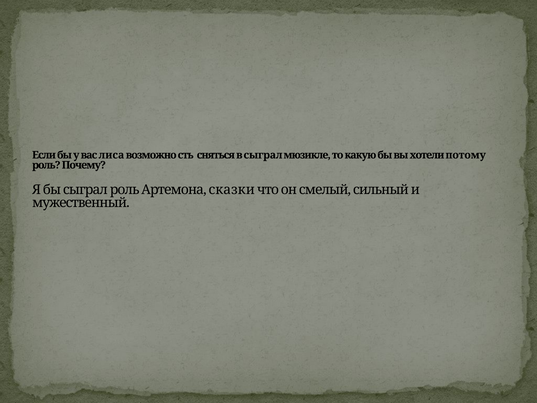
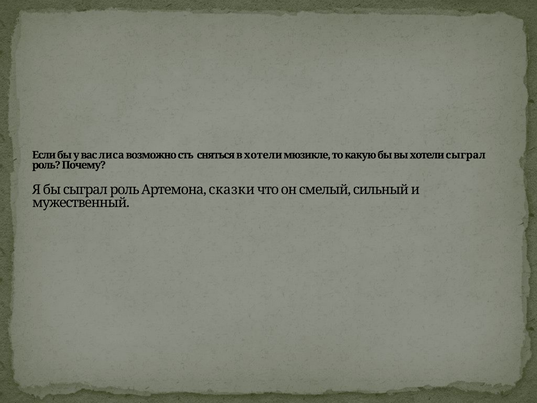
в сыграл: сыграл -> хотели (263, 155)
хотели потому: потому -> сыграл (466, 155)
